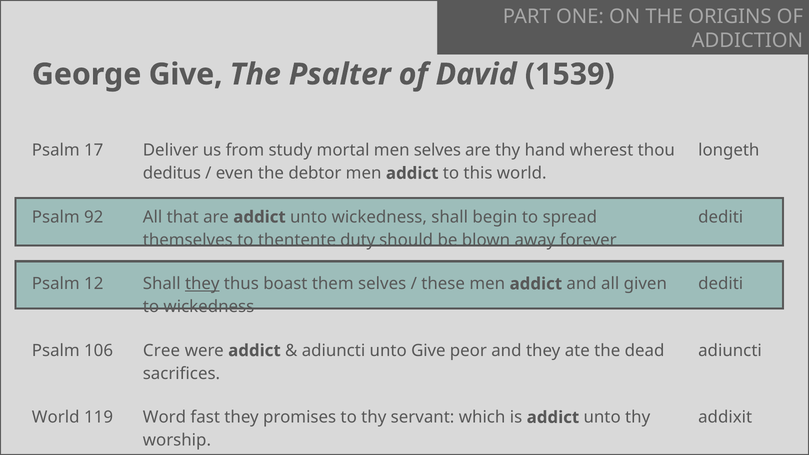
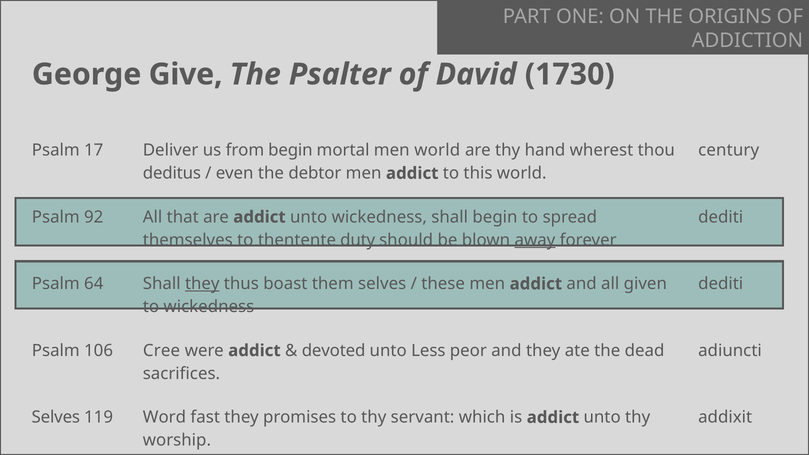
1539: 1539 -> 1730 (570, 74)
from study: study -> begin (290, 150)
men selves: selves -> world (437, 150)
longeth: longeth -> century (729, 150)
away underline: none -> present (535, 240)
12: 12 -> 64 (94, 284)
adiuncti: adiuncti -> devoted (334, 351)
unto Give: Give -> Less (428, 351)
World: World -> Selves (56, 417)
